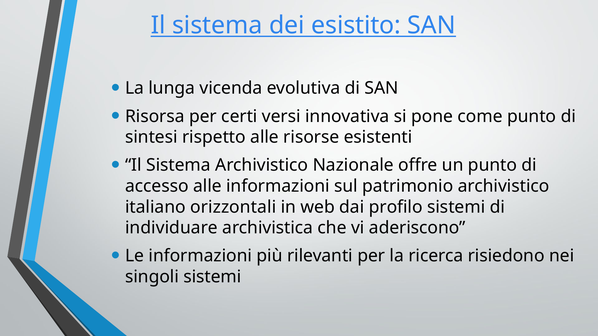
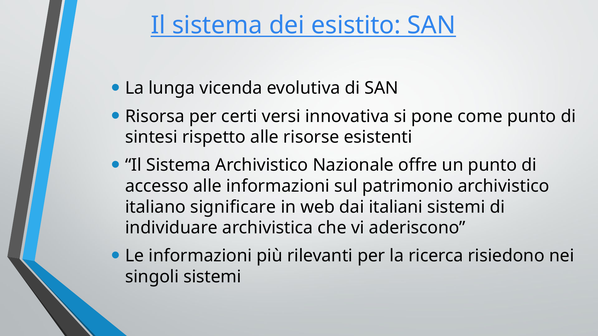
orizzontali: orizzontali -> significare (233, 207)
profilo: profilo -> italiani (396, 207)
